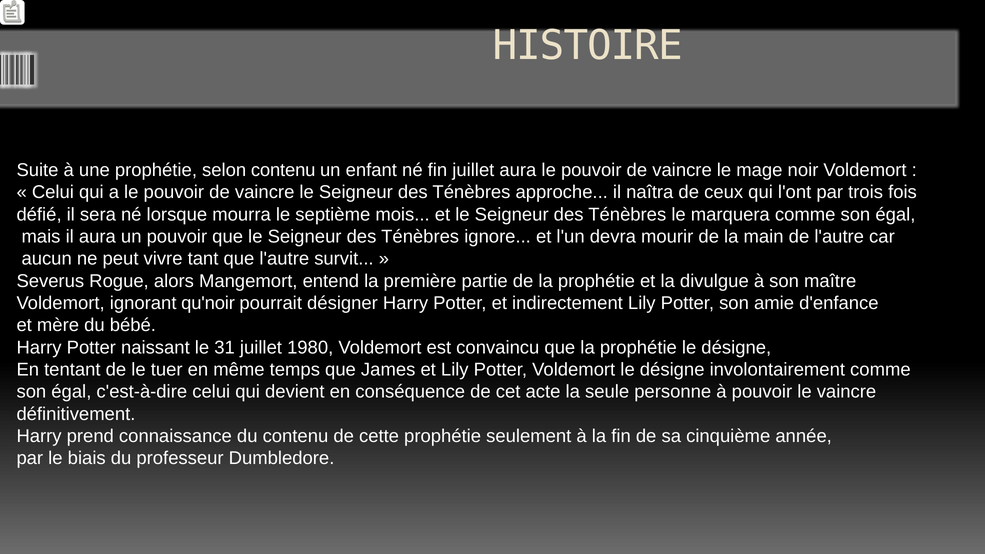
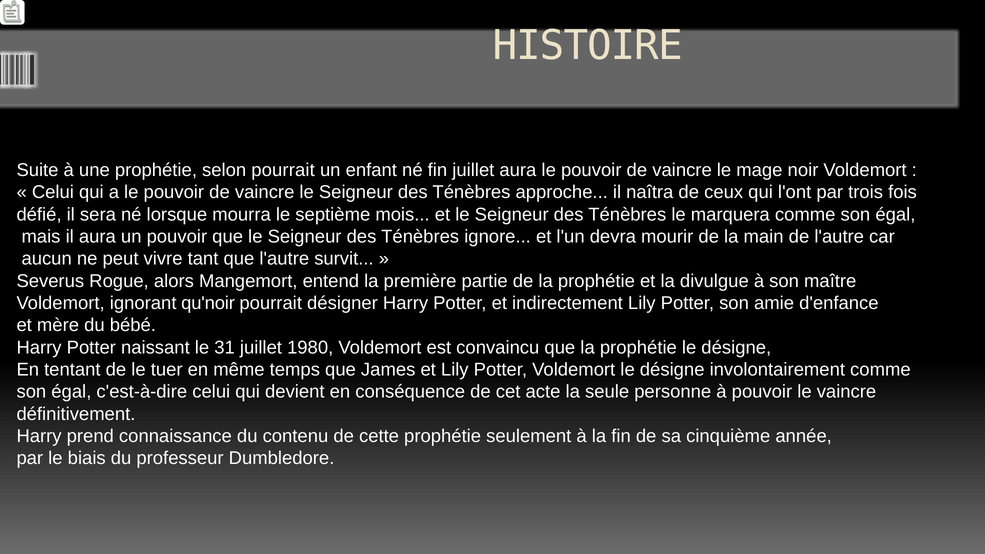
selon contenu: contenu -> pourrait (283, 170)
